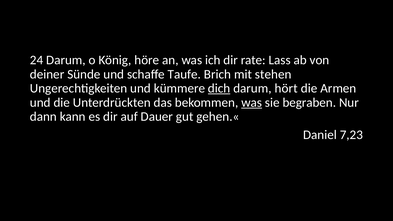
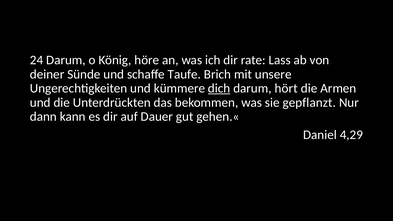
stehen: stehen -> unsere (273, 74)
was underline: present -> none (252, 103)
begraben: begraben -> gepflanzt (309, 103)
7,23: 7,23 -> 4,29 (351, 135)
